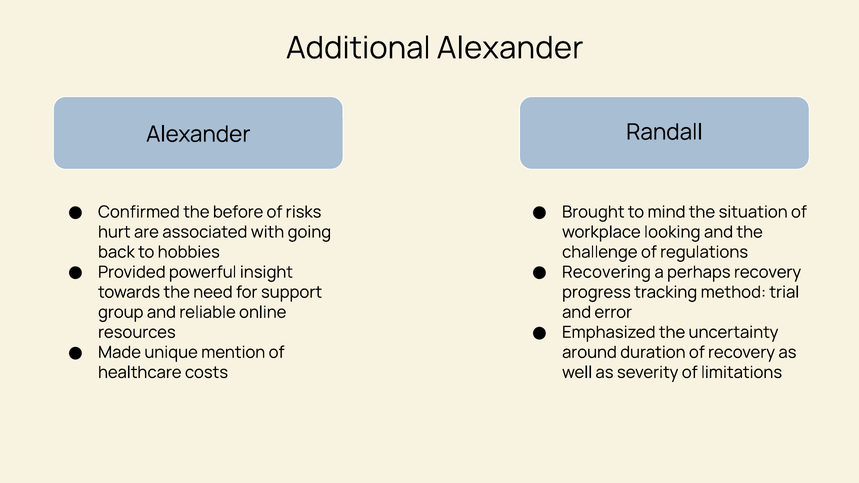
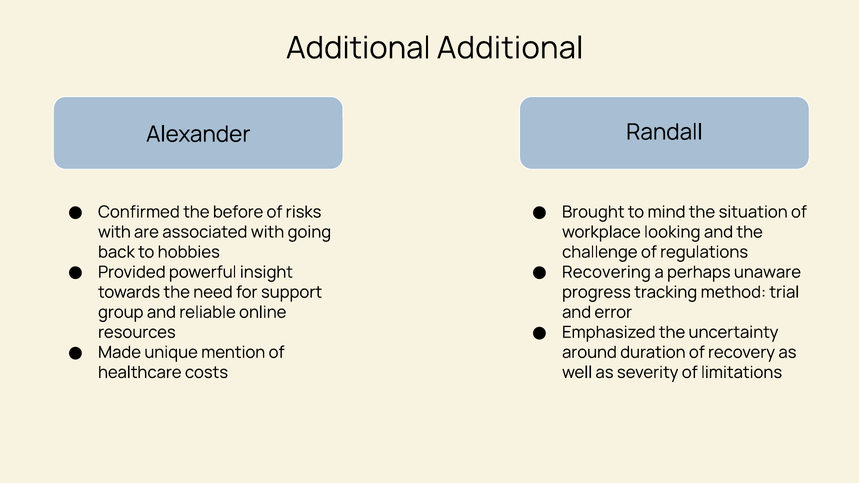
Additional Alexander: Alexander -> Additional (510, 48)
hurt: hurt -> with (114, 232)
perhaps recovery: recovery -> unaware (768, 272)
